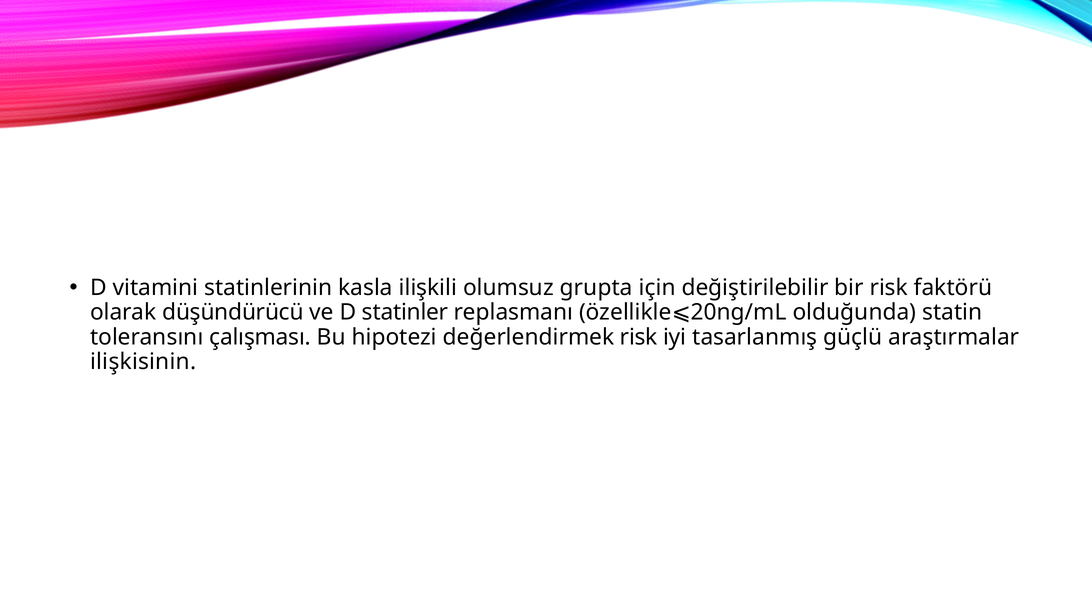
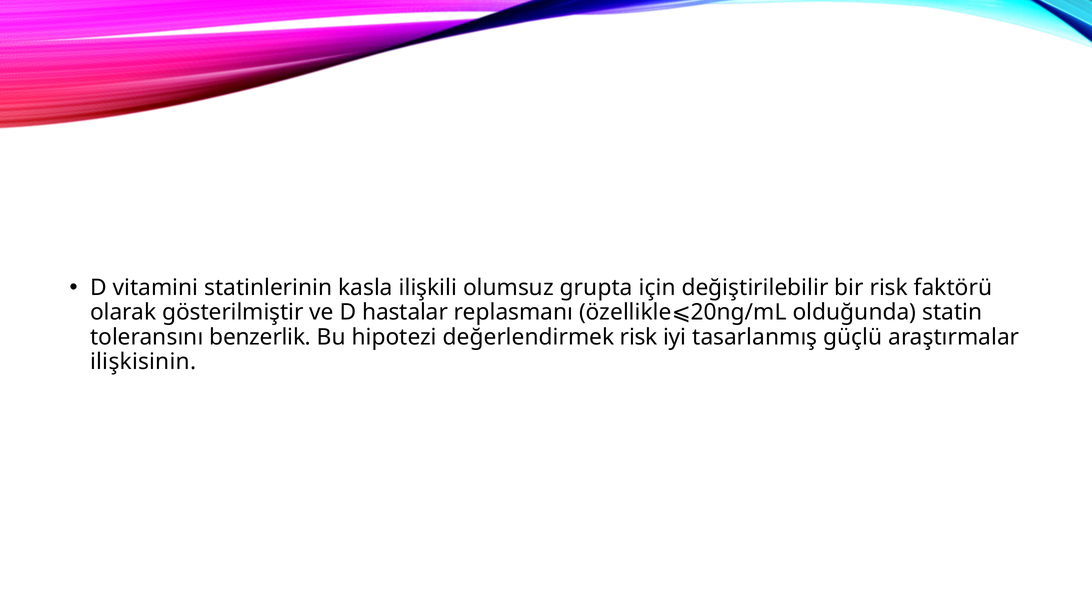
düşündürücü: düşündürücü -> gösterilmiştir (233, 312)
statinler: statinler -> hastalar (405, 312)
çalışması: çalışması -> benzerlik (260, 337)
